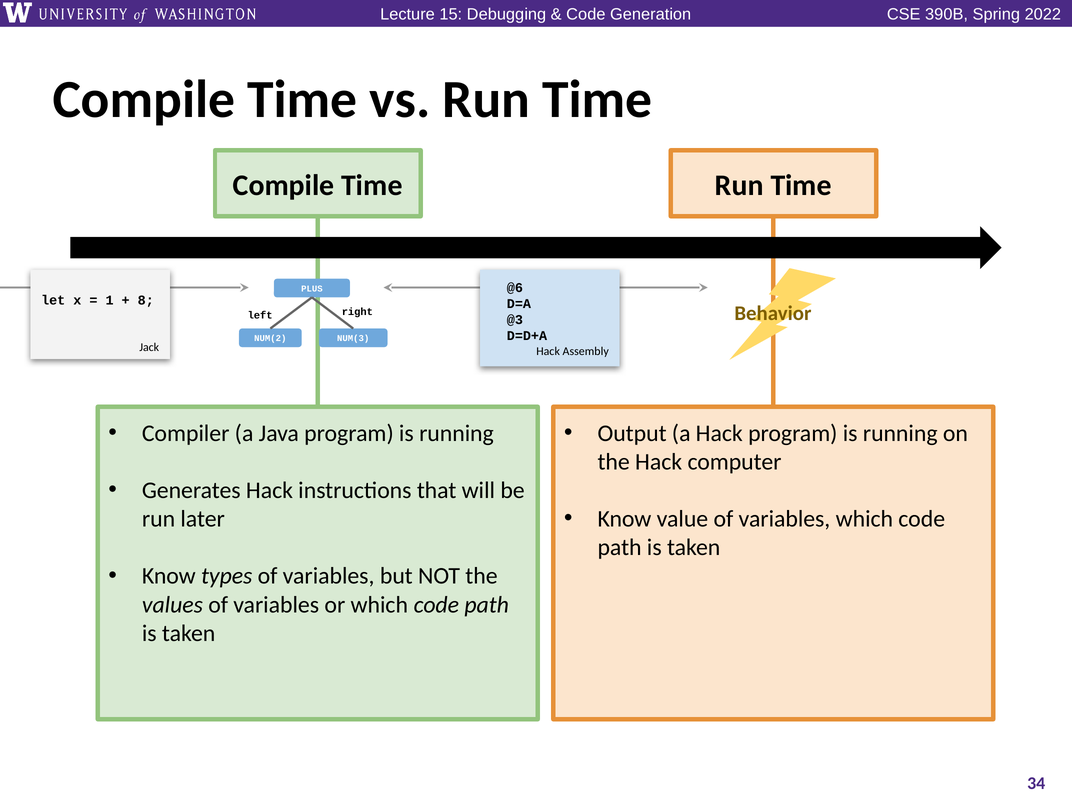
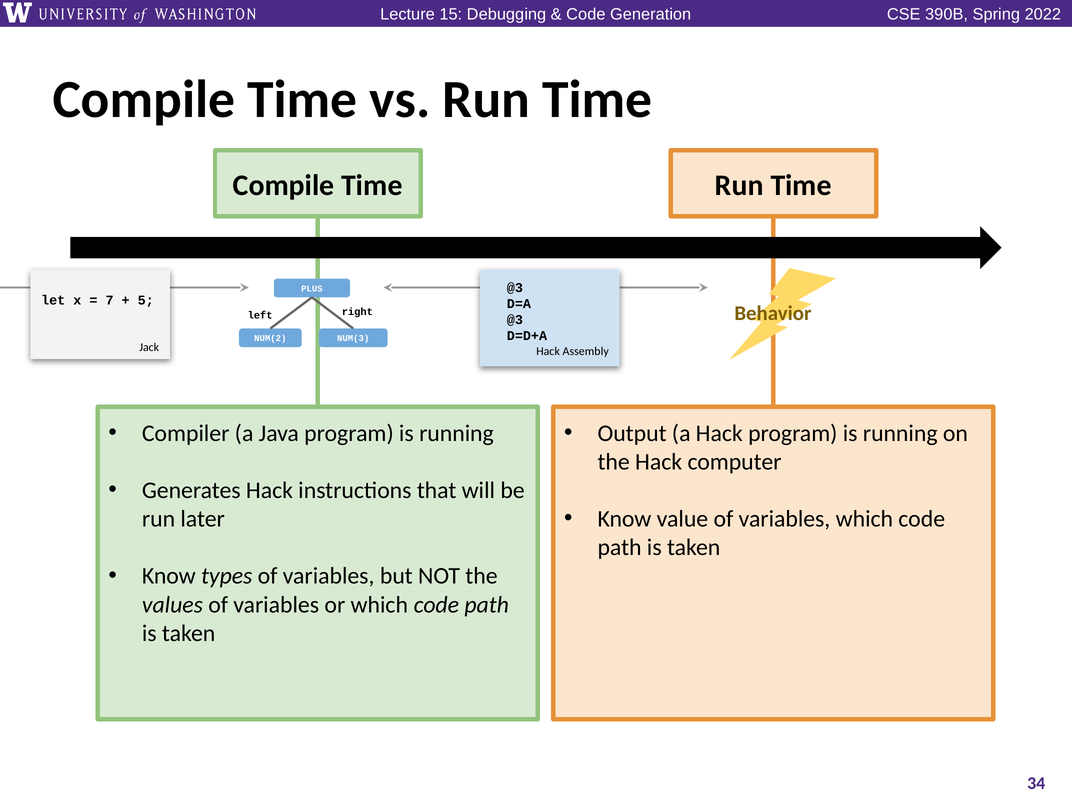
@6: @6 -> @3 (515, 288)
1: 1 -> 7 (110, 300)
8: 8 -> 5 (146, 300)
